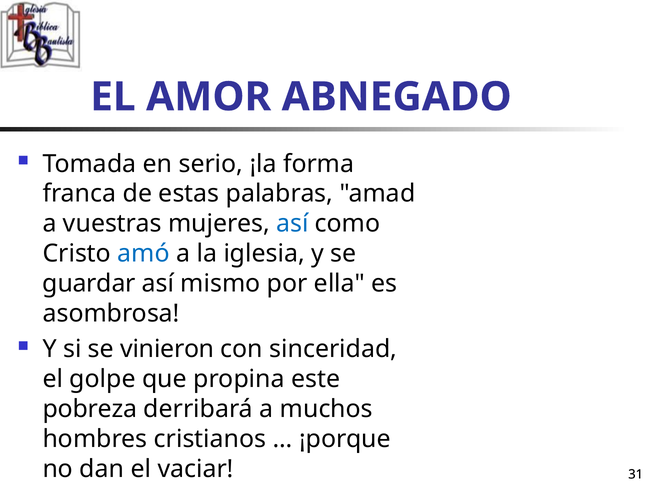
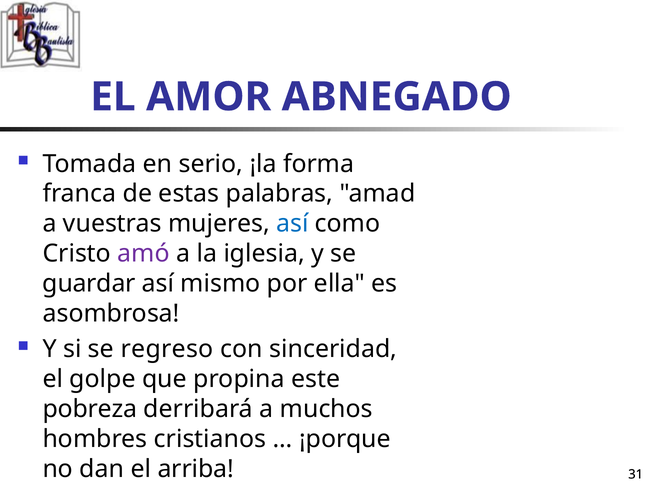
amó colour: blue -> purple (144, 254)
vinieron: vinieron -> regreso (167, 349)
vaciar: vaciar -> arriba (196, 469)
